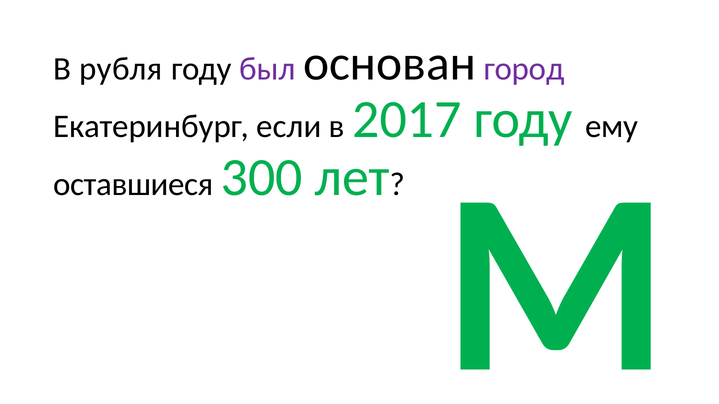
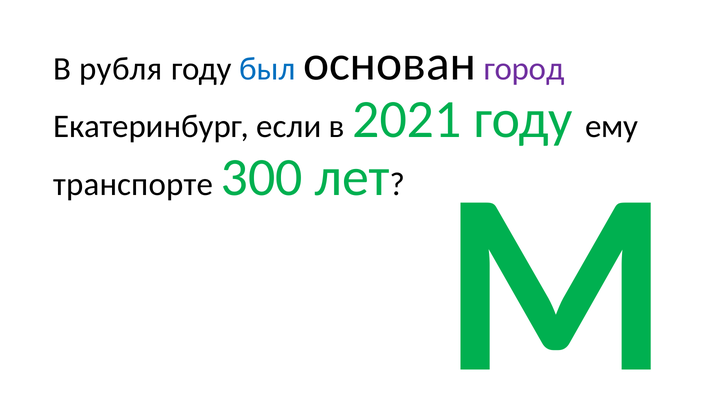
был colour: purple -> blue (267, 69)
2017: 2017 -> 2021 (407, 120)
оставшиеся: оставшиеся -> транспорте (133, 185)
